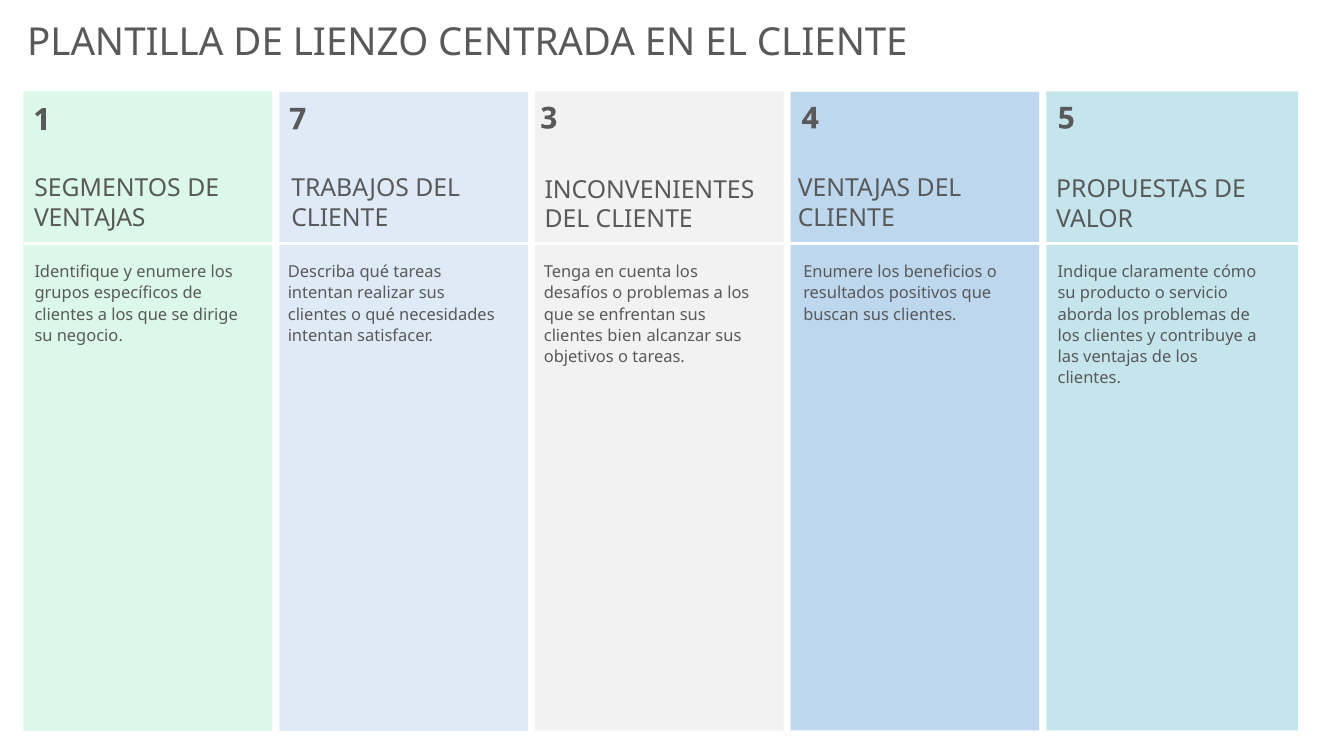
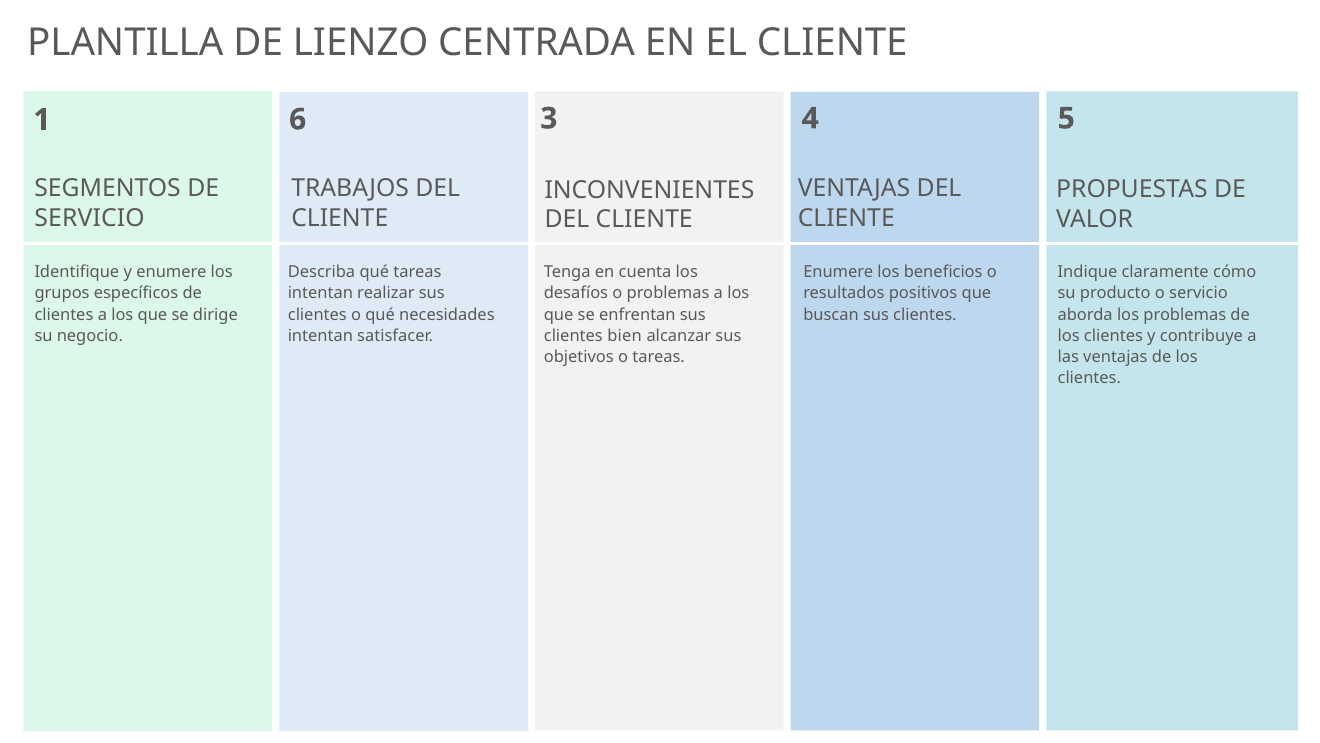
7: 7 -> 6 (298, 119)
VENTAJAS: VENTAJAS -> SERVICIO (90, 218)
